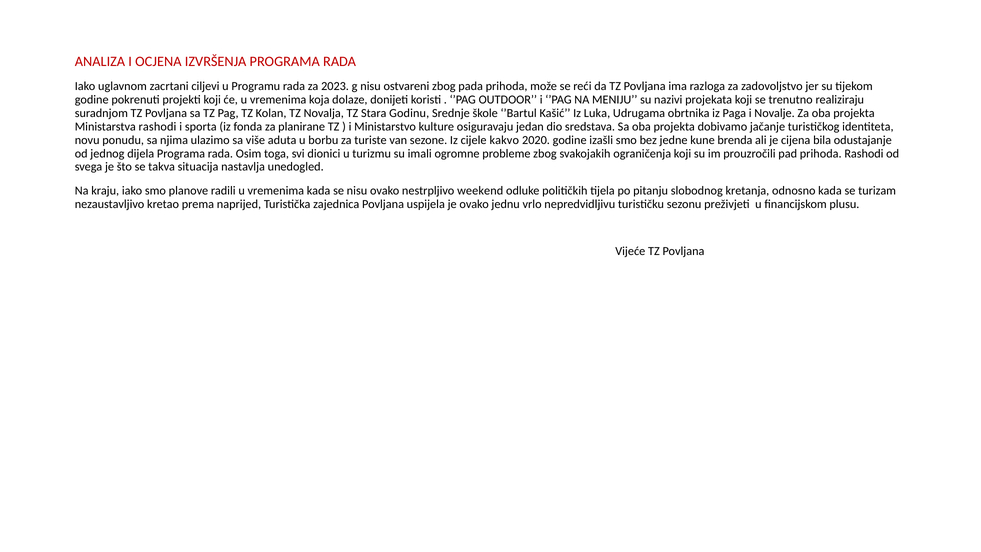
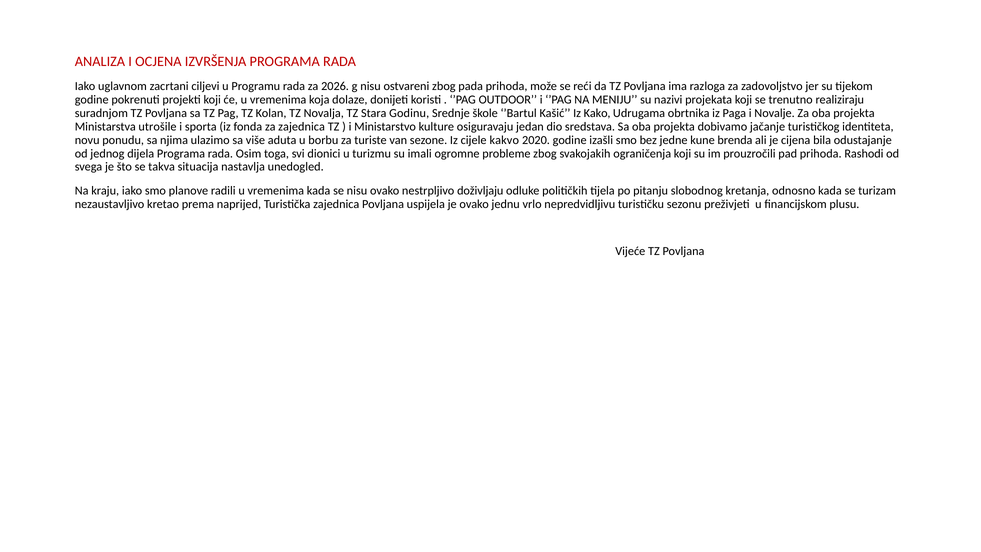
2023: 2023 -> 2026 (335, 86)
Luka: Luka -> Kako (597, 113)
Ministarstva rashodi: rashodi -> utrošile (158, 127)
za planirane: planirane -> zajednica (302, 127)
weekend: weekend -> doživljaju (480, 191)
